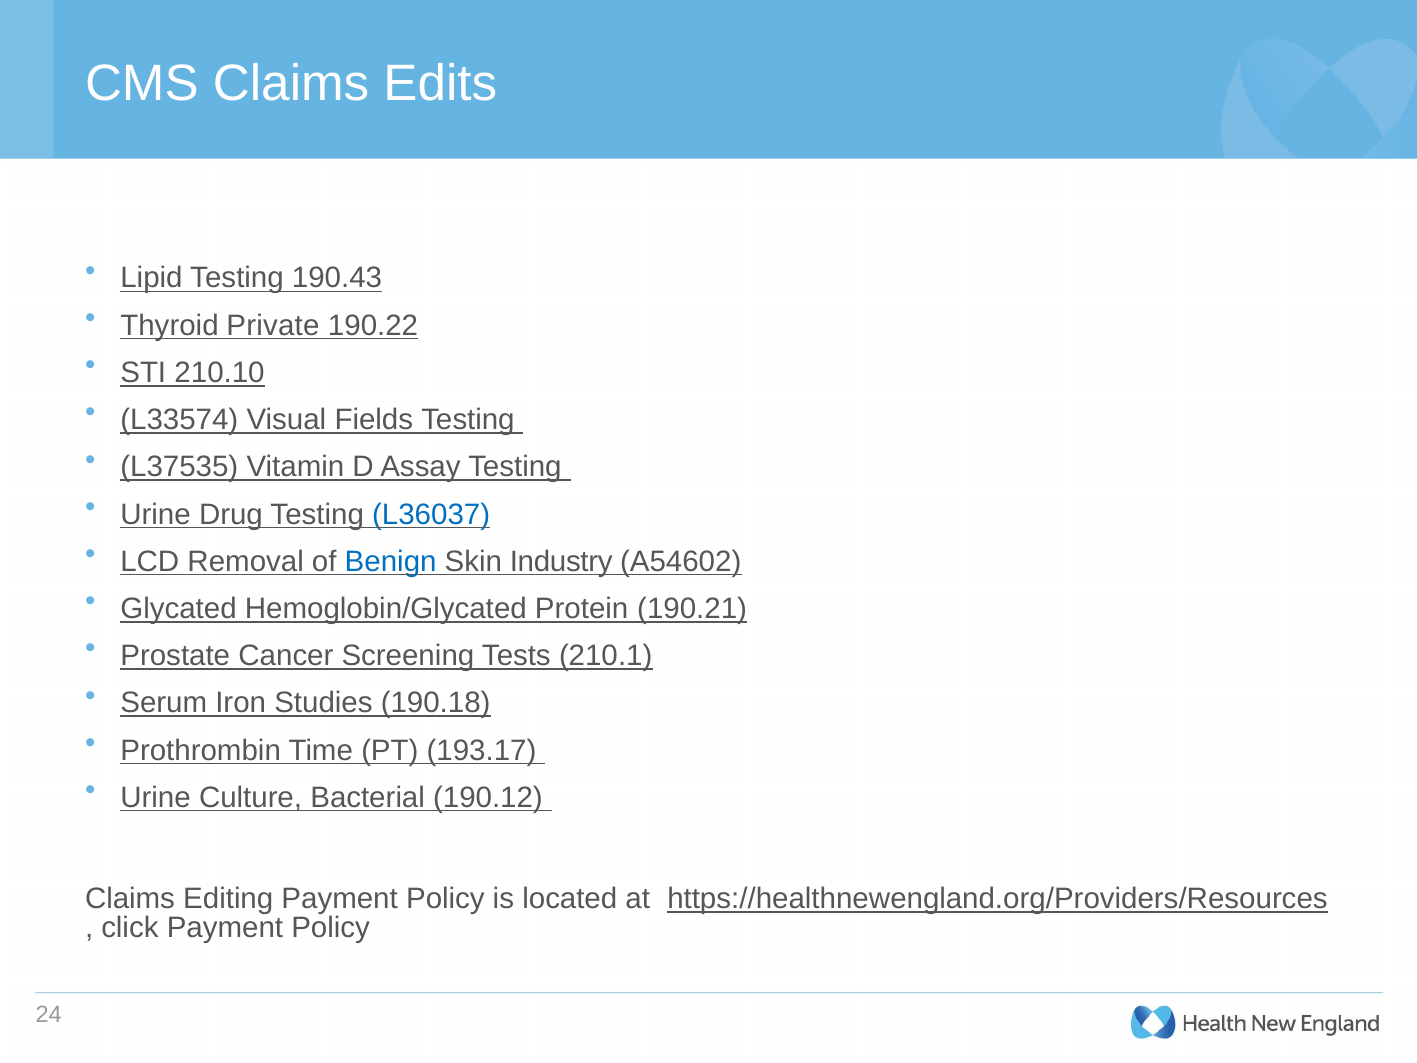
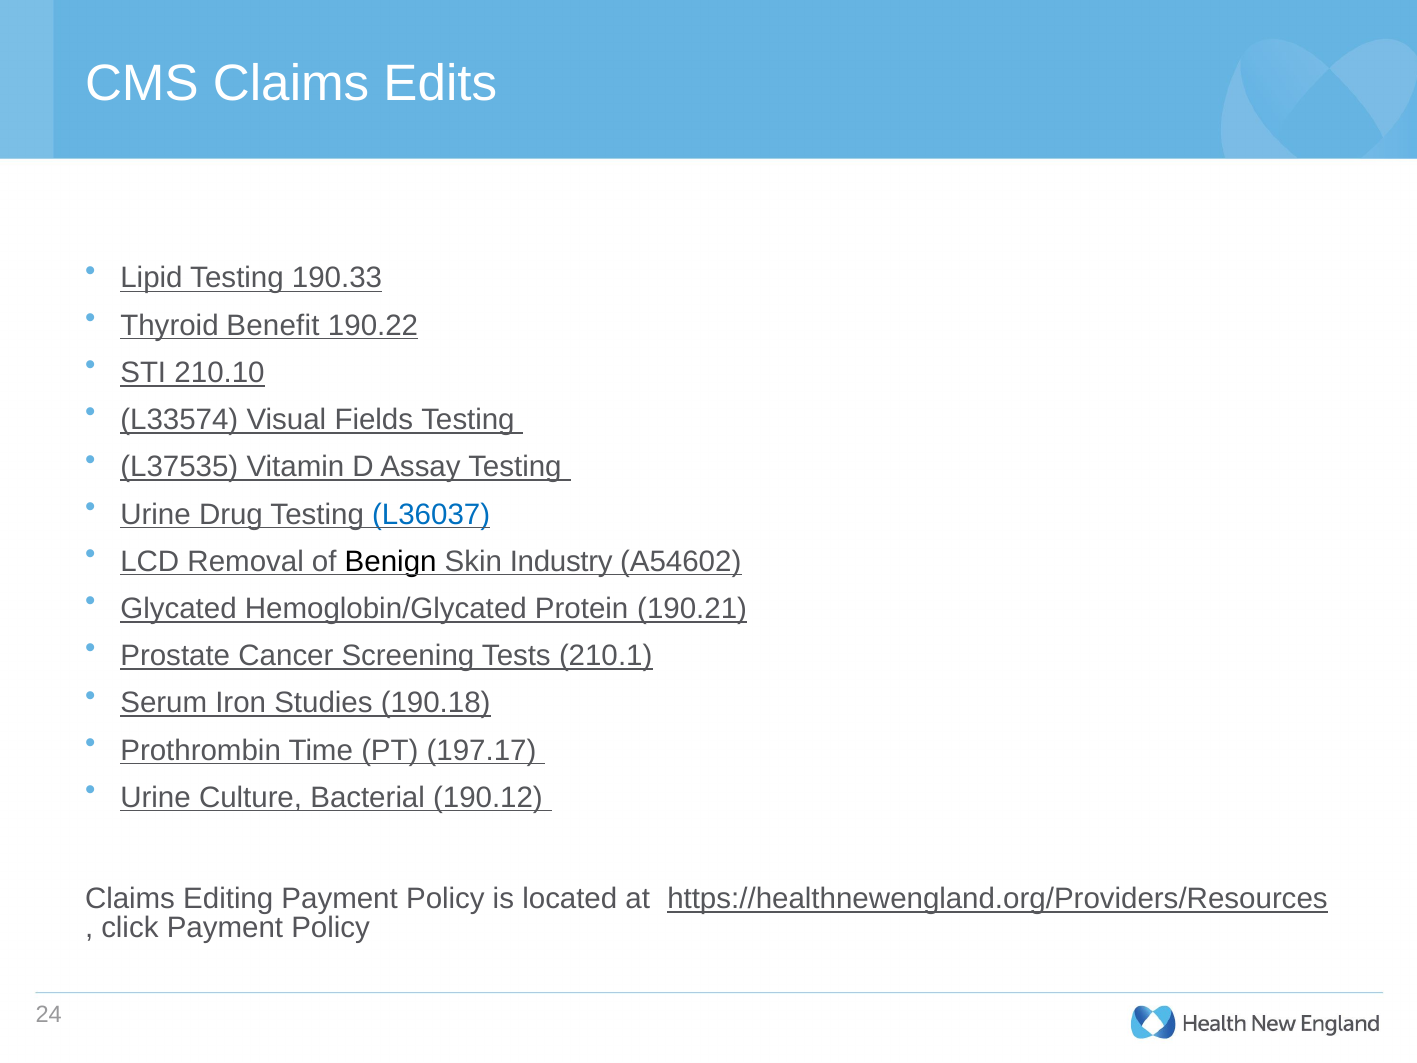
190.43: 190.43 -> 190.33 (337, 278)
Private: Private -> Benefit (273, 325)
Benign colour: blue -> black (391, 561)
193.17: 193.17 -> 197.17 (482, 750)
